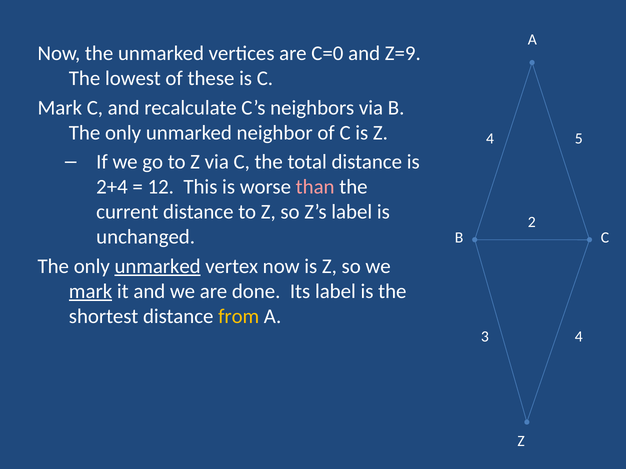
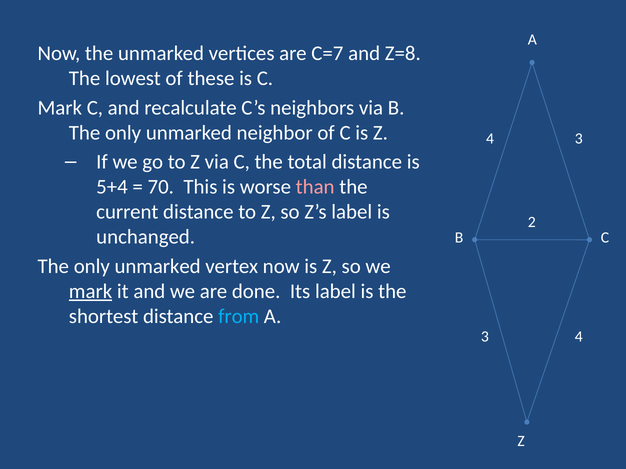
C=0: C=0 -> C=7 (327, 54)
Z=9: Z=9 -> Z=8 (403, 54)
4 5: 5 -> 3 (579, 139)
2+4: 2+4 -> 5+4 (112, 187)
12: 12 -> 70 (161, 187)
unmarked underline: present -> none (158, 266)
from colour: yellow -> light blue (239, 317)
